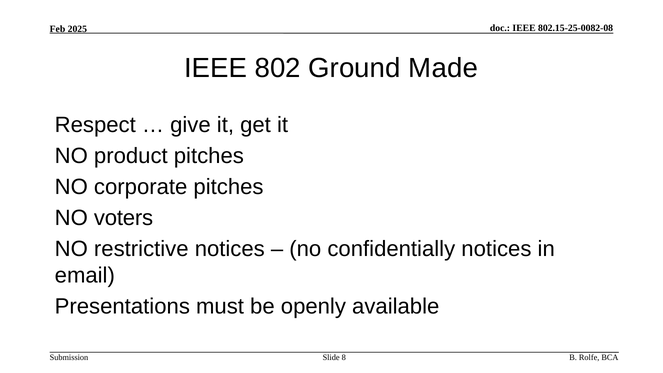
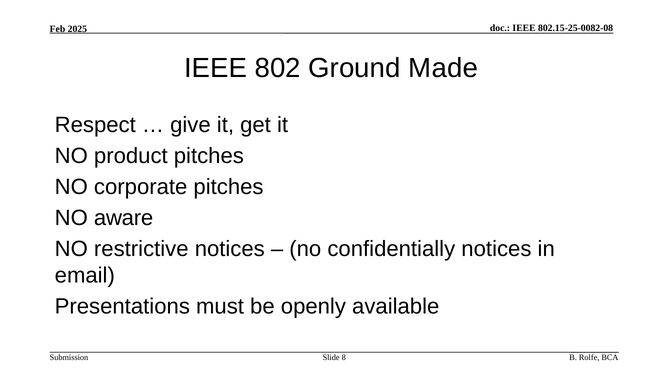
voters: voters -> aware (124, 218)
